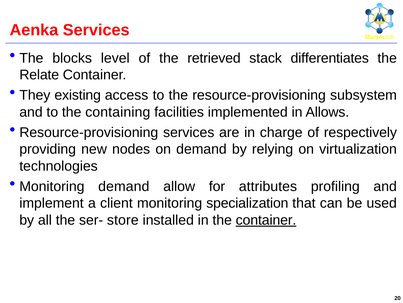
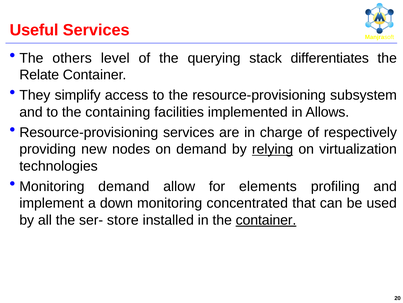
Aenka: Aenka -> Useful (34, 30)
blocks: blocks -> others (72, 58)
retrieved: retrieved -> querying (214, 58)
existing: existing -> simplify (78, 95)
relying underline: none -> present (273, 149)
attributes: attributes -> elements (268, 186)
client: client -> down (116, 203)
specialization: specialization -> concentrated (247, 203)
